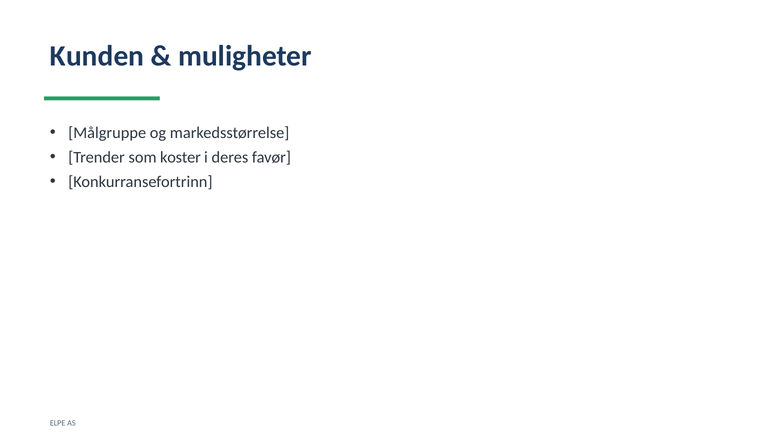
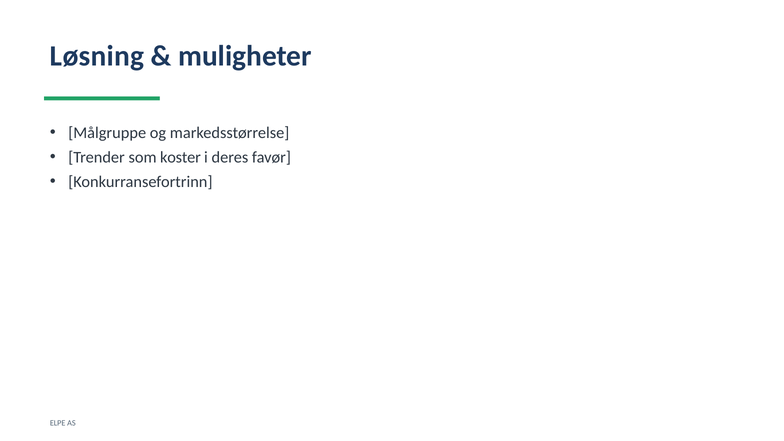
Kunden: Kunden -> Løsning (97, 56)
